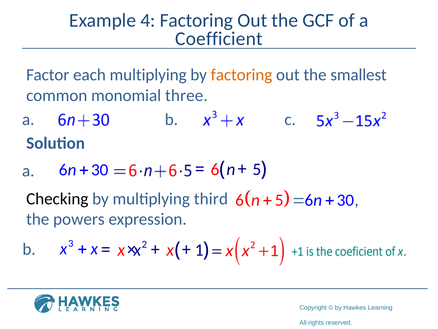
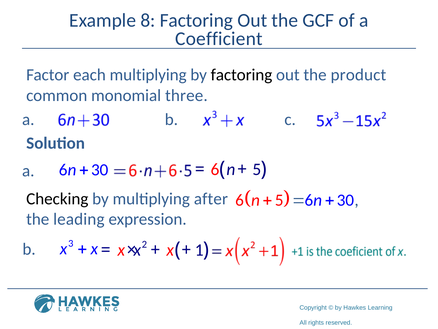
4: 4 -> 8 (148, 20)
factoring colour: orange -> black (242, 75)
smallest: smallest -> product (358, 75)
third: third -> after (211, 199)
powers: powers -> leading (79, 219)
